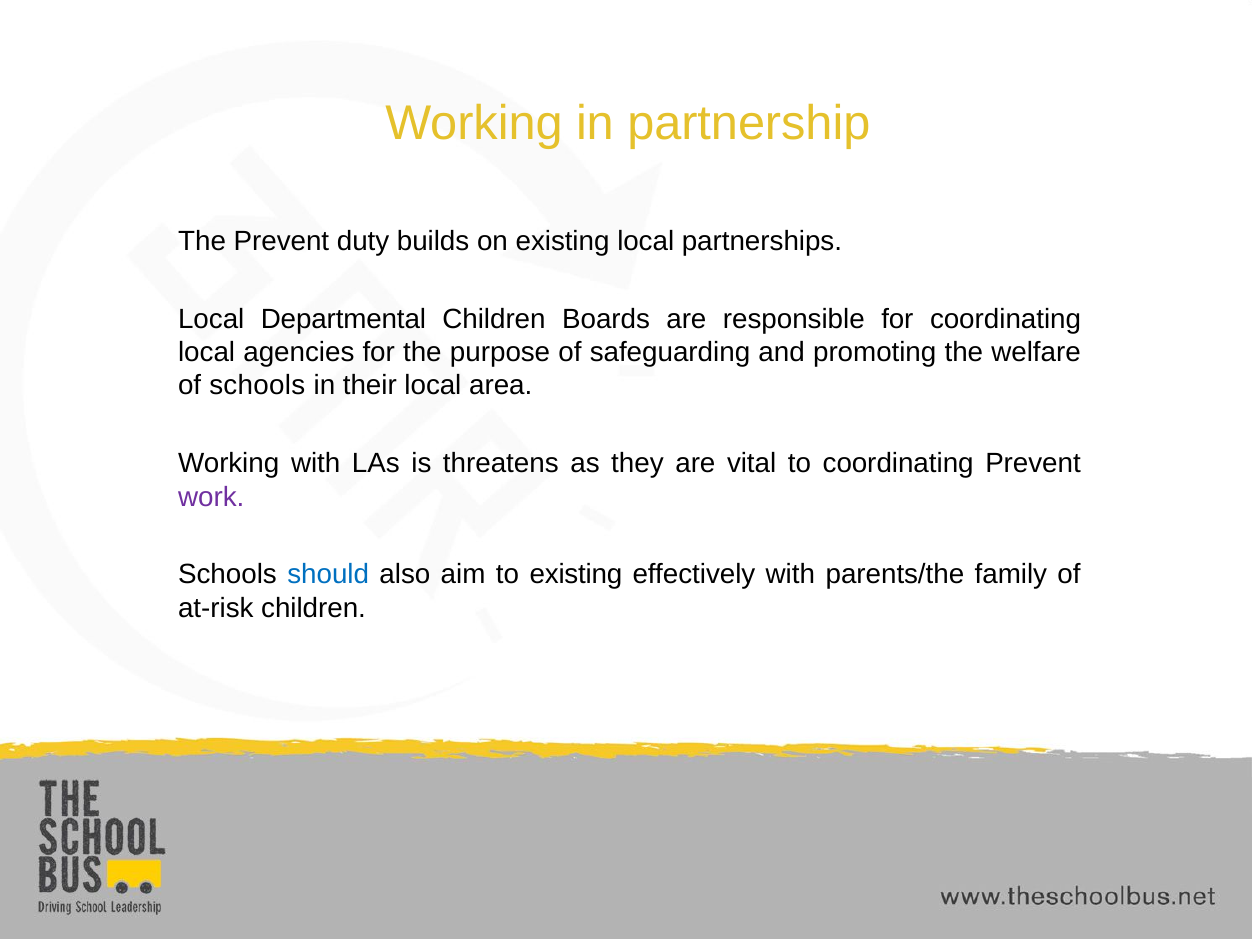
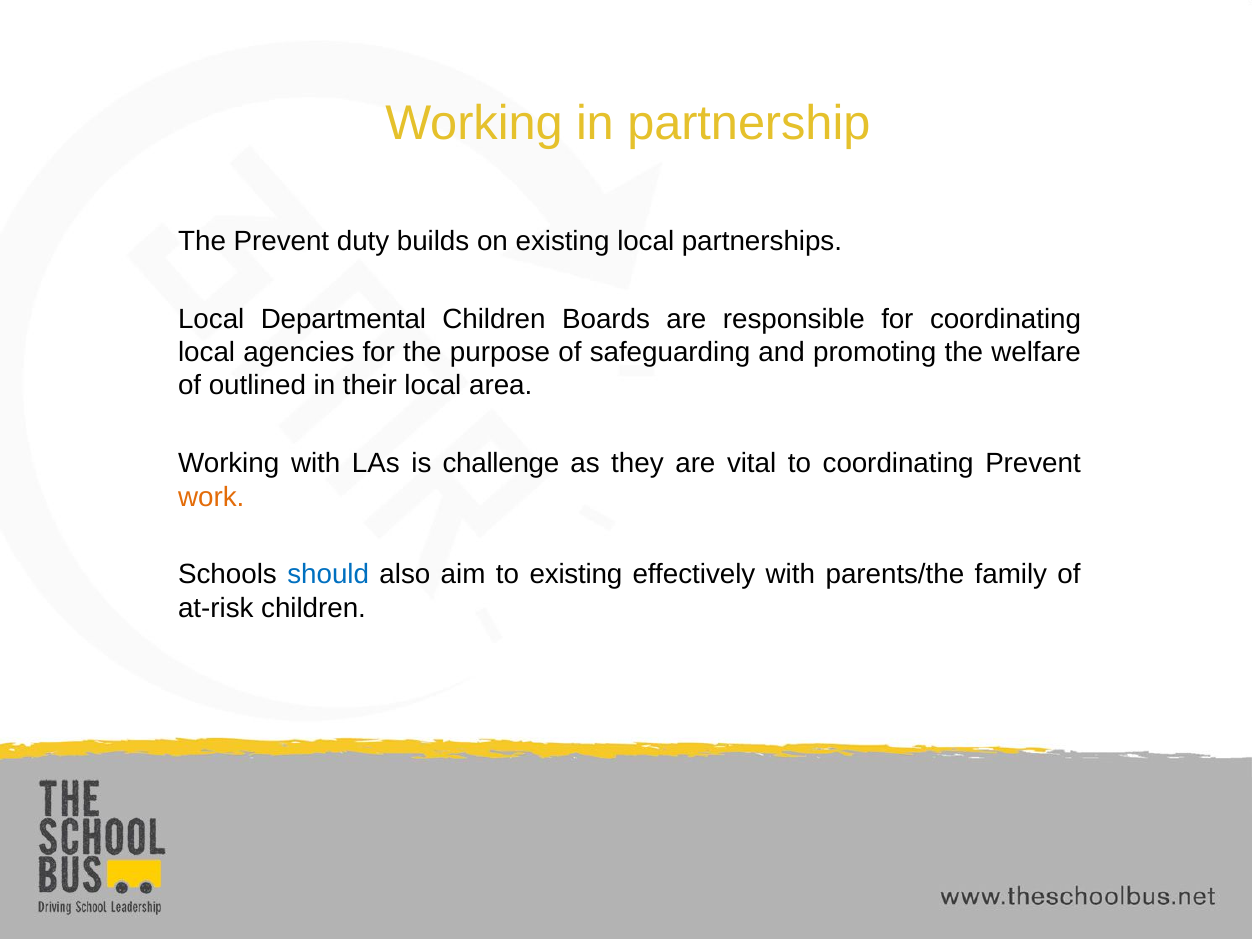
of schools: schools -> outlined (257, 386)
threatens: threatens -> challenge (501, 464)
work colour: purple -> orange (211, 497)
